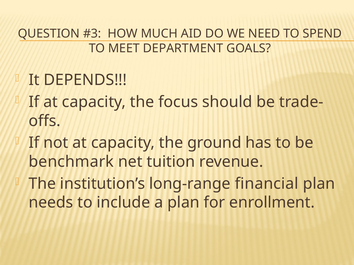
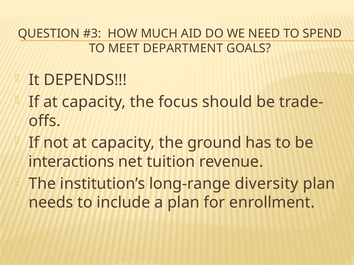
benchmark: benchmark -> interactions (71, 162)
financial: financial -> diversity (267, 184)
